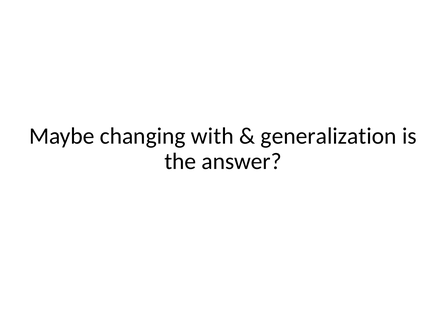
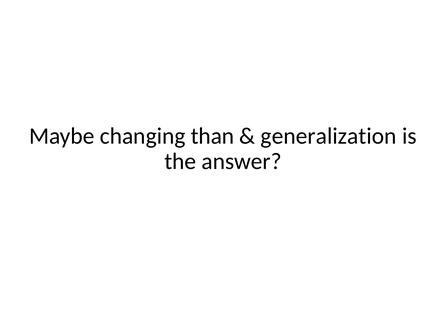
with: with -> than (212, 136)
